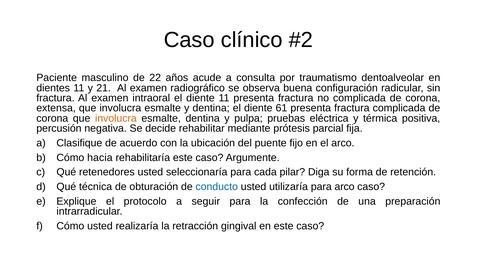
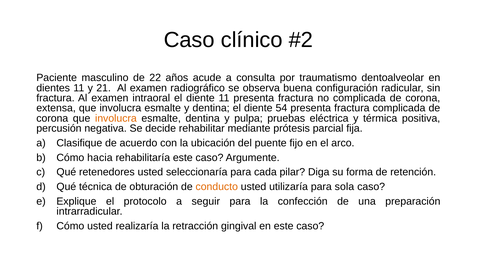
61: 61 -> 54 (281, 108)
conducto colour: blue -> orange (217, 187)
para arco: arco -> sola (344, 187)
